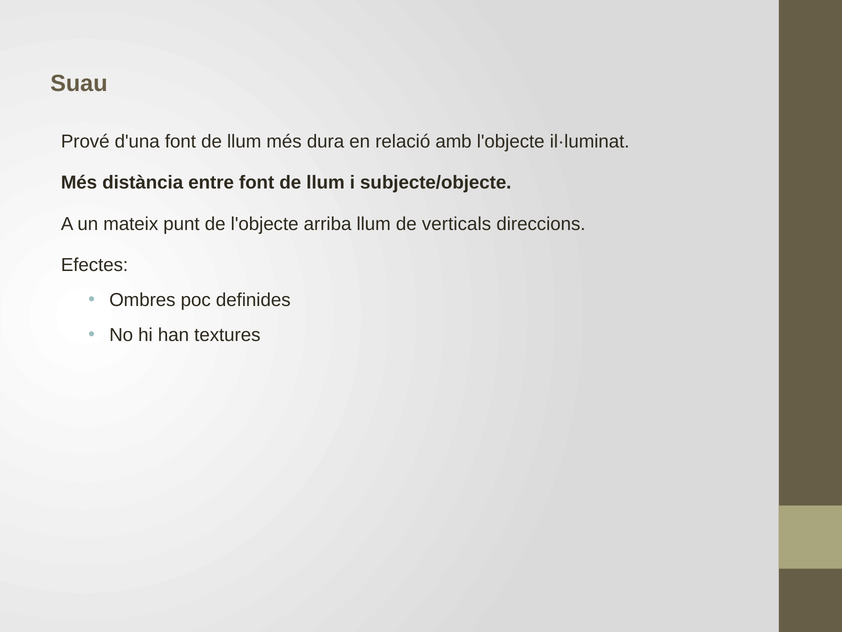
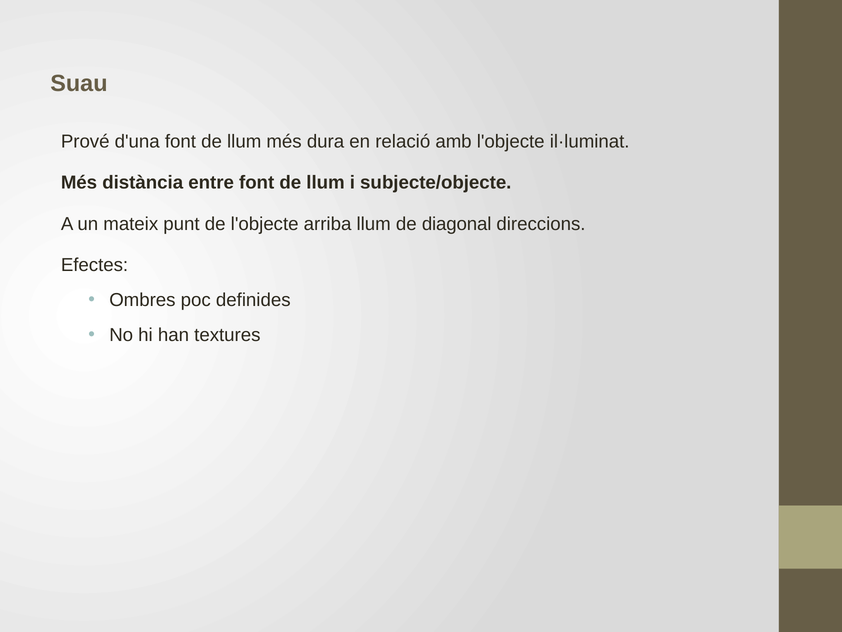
verticals: verticals -> diagonal (457, 224)
